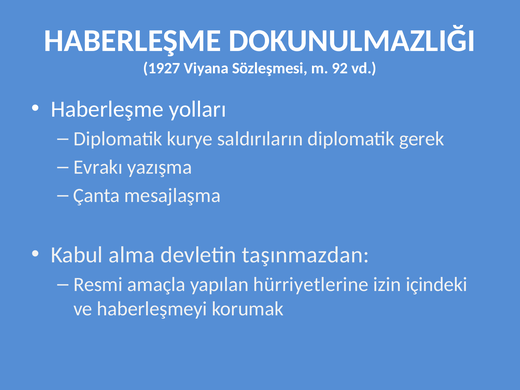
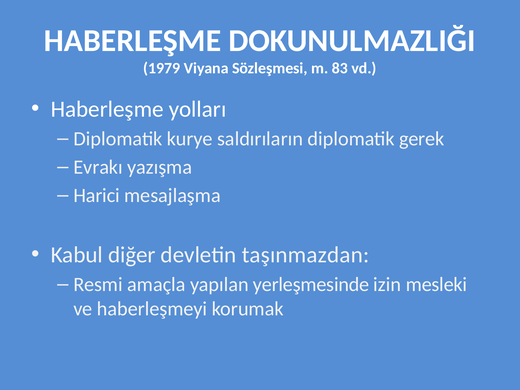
1927: 1927 -> 1979 (162, 68)
92: 92 -> 83 (340, 68)
Çanta: Çanta -> Harici (97, 196)
alma: alma -> diğer (132, 255)
hürriyetlerine: hürriyetlerine -> yerleşmesinde (311, 285)
içindeki: içindeki -> mesleki (436, 285)
